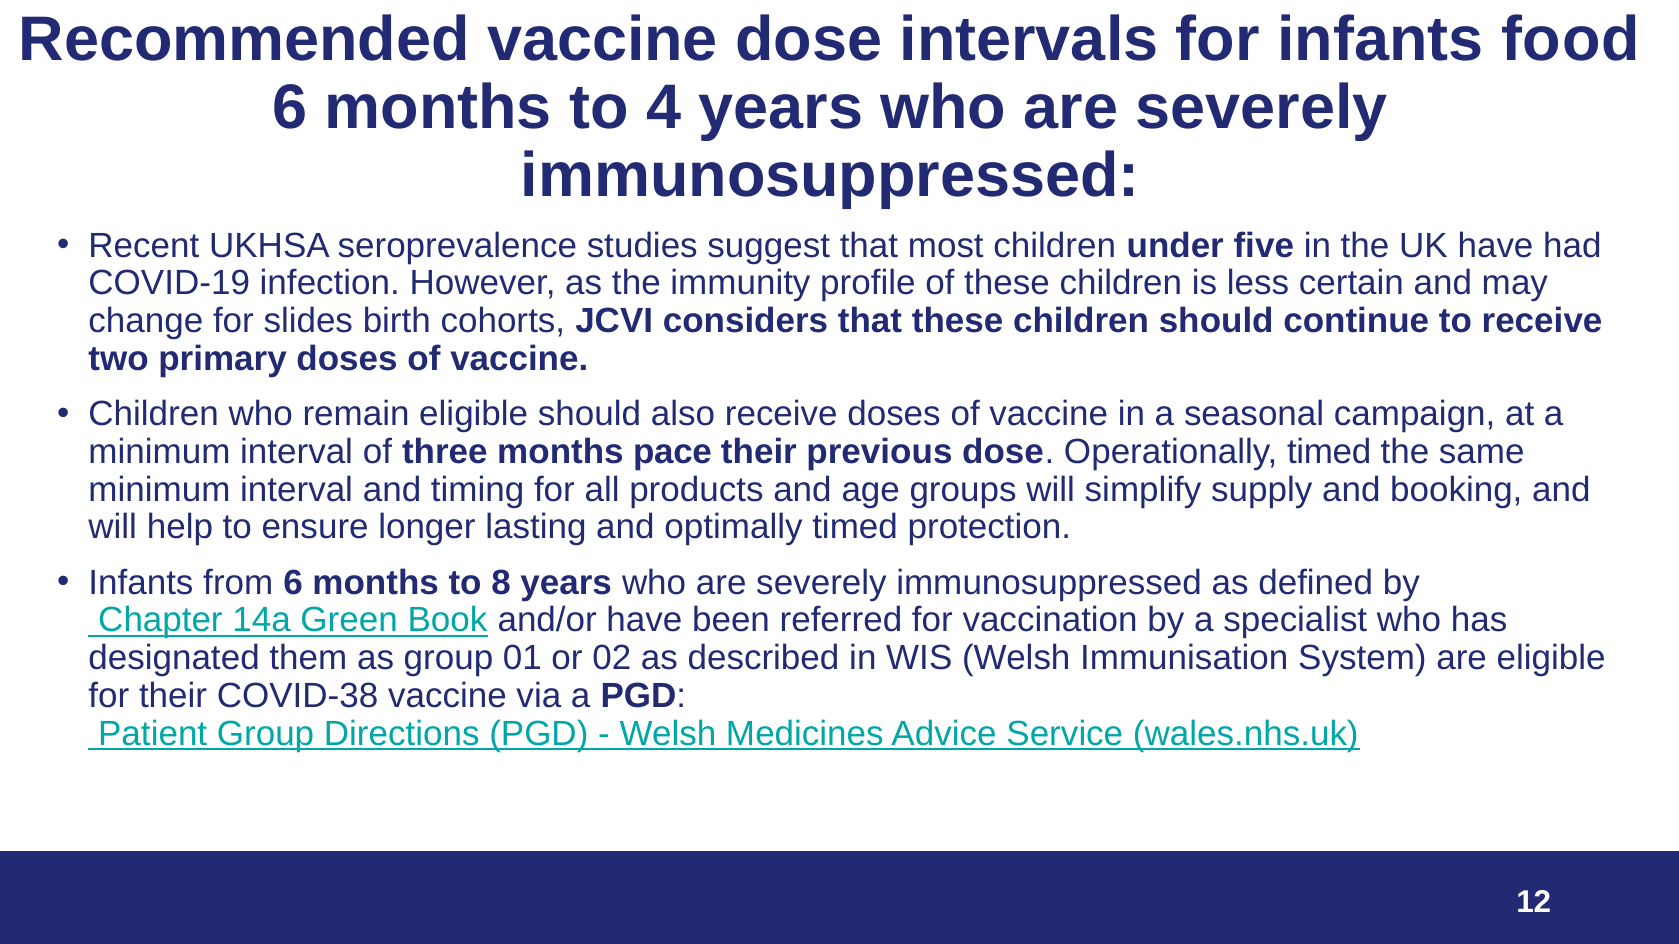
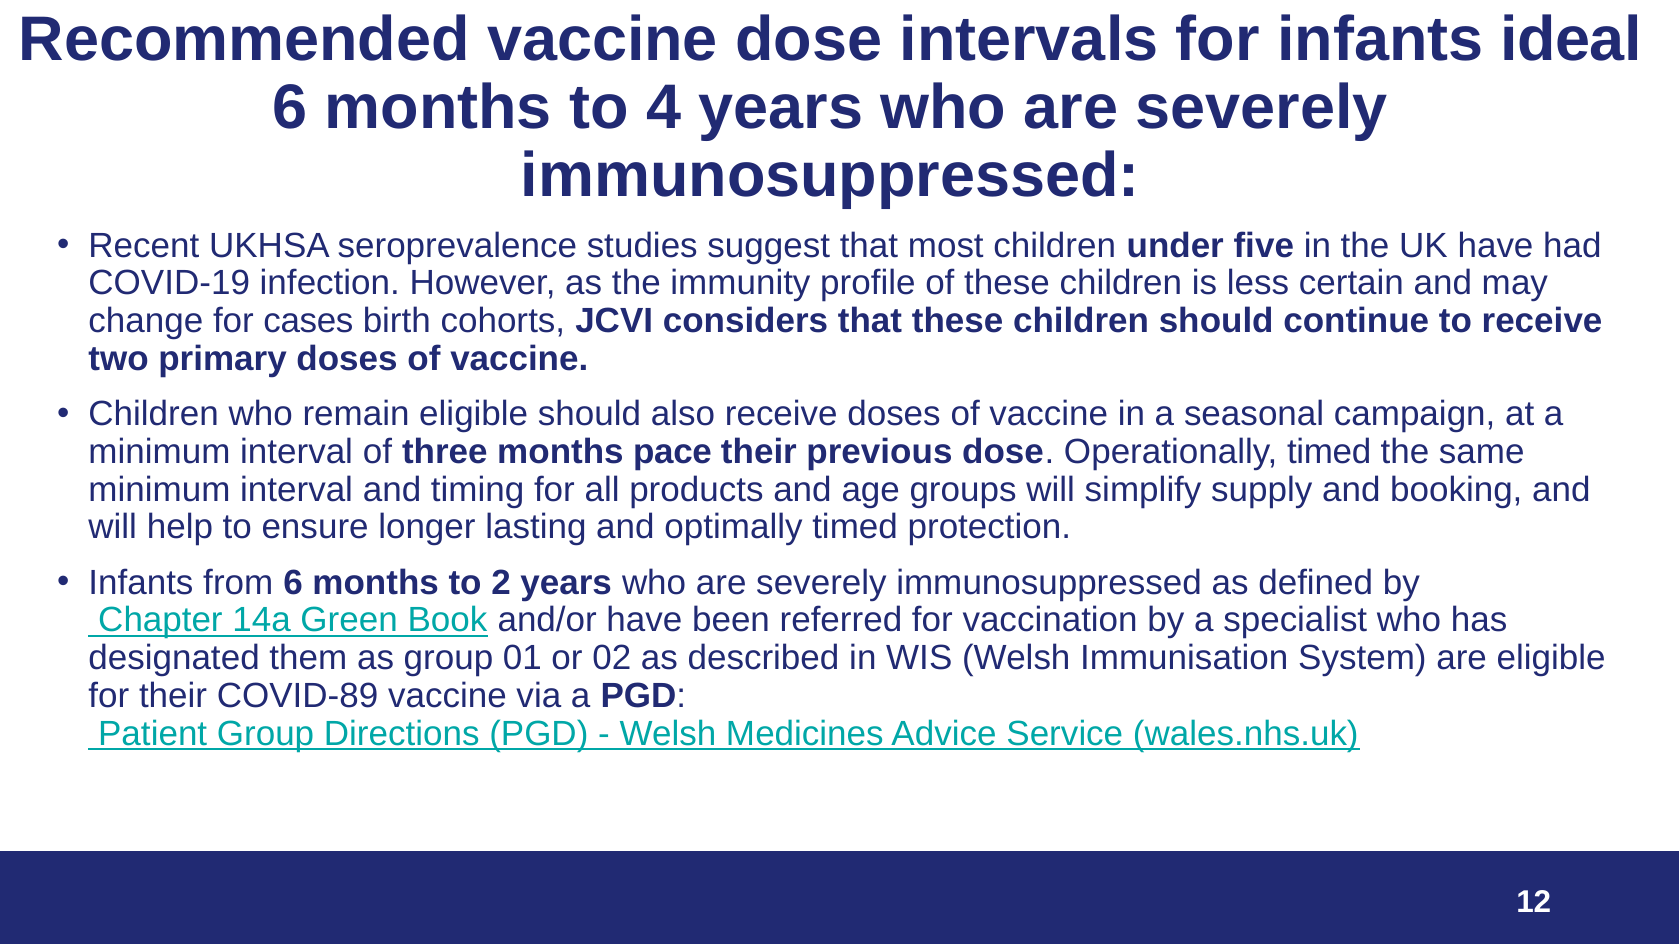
food: food -> ideal (1571, 40)
slides: slides -> cases (308, 321)
8: 8 -> 2 (501, 583)
COVID-38: COVID-38 -> COVID-89 (298, 696)
